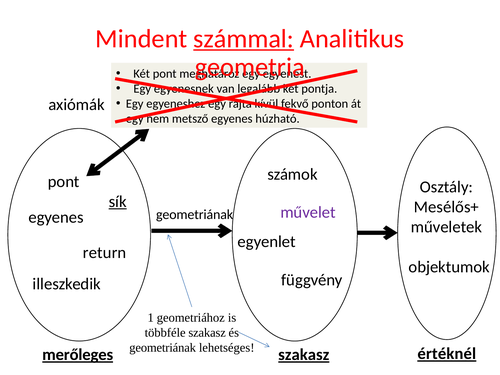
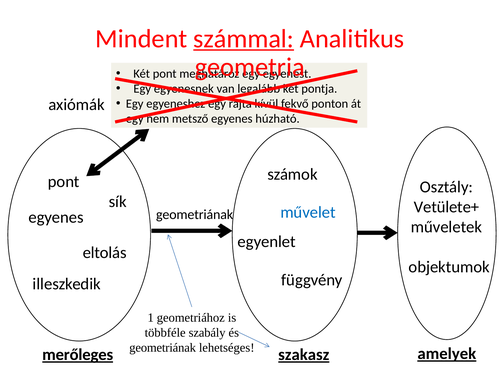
sík underline: present -> none (118, 202)
Mesélős+: Mesélős+ -> Vetülete+ (447, 207)
művelet colour: purple -> blue (308, 212)
return: return -> eltolás (105, 253)
többféle szakasz: szakasz -> szabály (207, 333)
értéknél: értéknél -> amelyek (447, 354)
